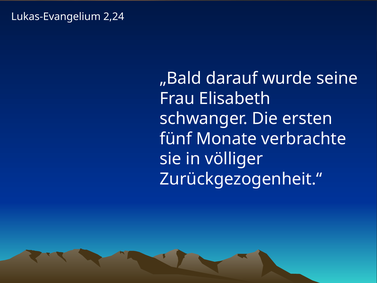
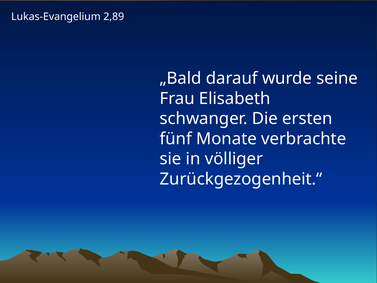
2,24: 2,24 -> 2,89 (114, 17)
